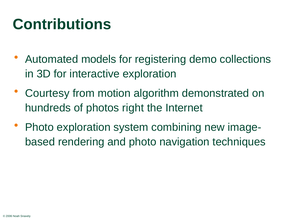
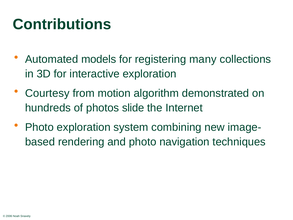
demo: demo -> many (203, 59)
right: right -> slide (133, 108)
